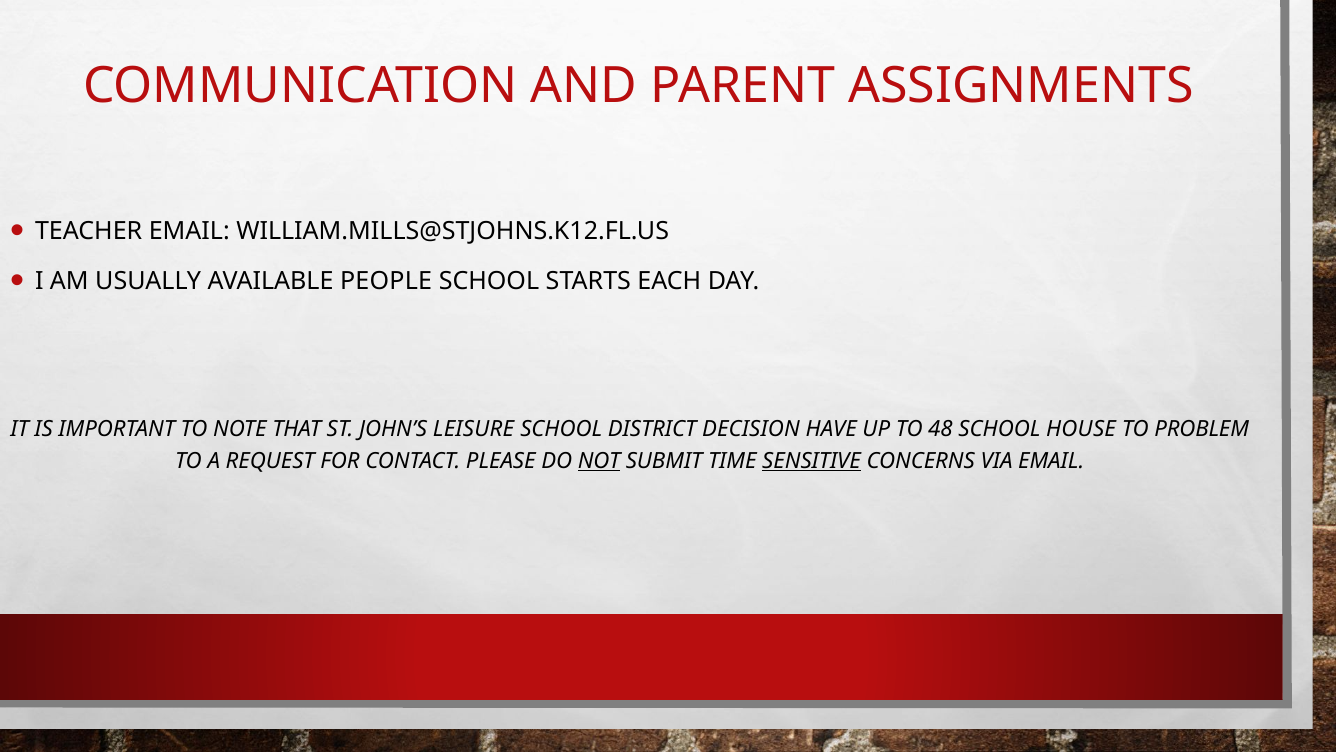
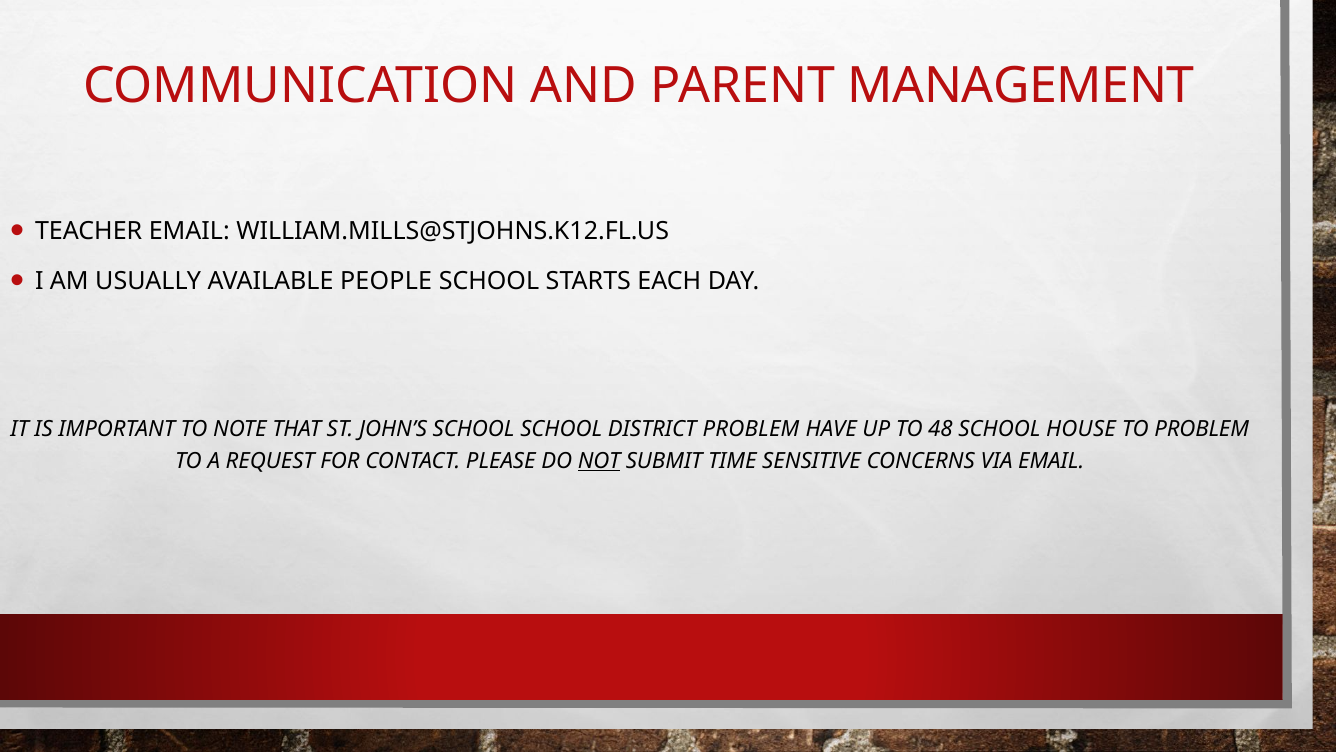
ASSIGNMENTS: ASSIGNMENTS -> MANAGEMENT (1021, 86)
JOHN’S LEISURE: LEISURE -> SCHOOL (474, 429)
DISTRICT DECISION: DECISION -> PROBLEM (751, 429)
SENSITIVE underline: present -> none (812, 461)
